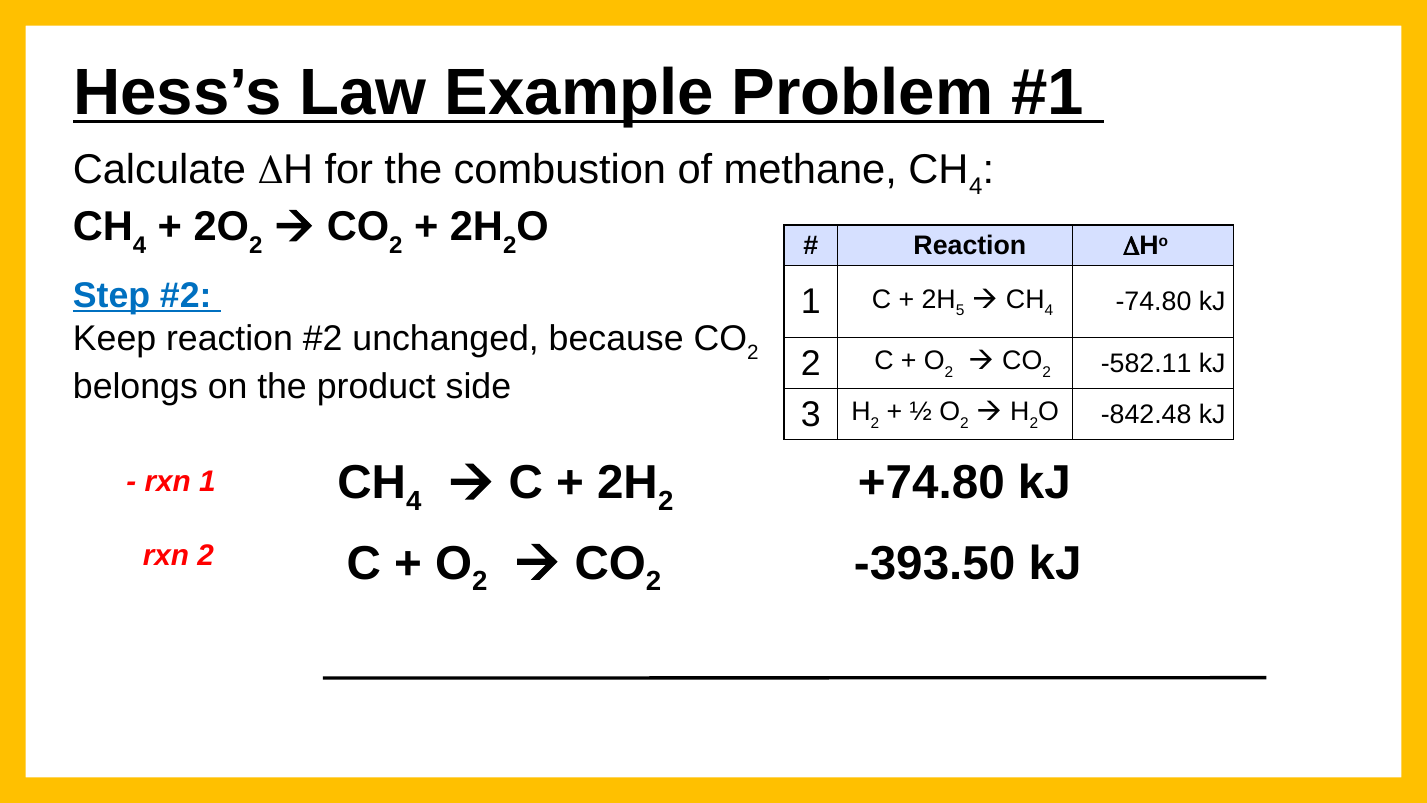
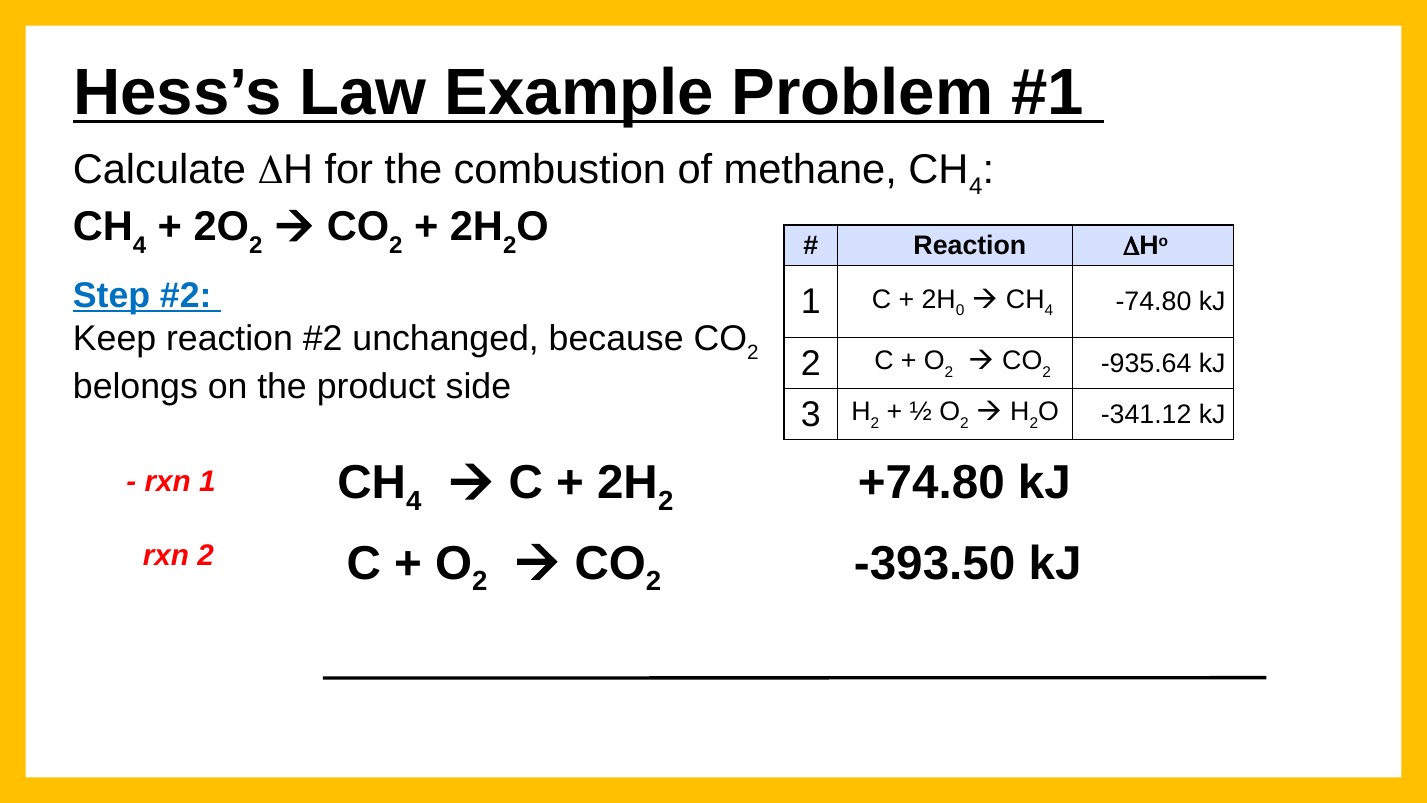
5: 5 -> 0 (960, 310)
-582.11: -582.11 -> -935.64 (1146, 363)
-842.48: -842.48 -> -341.12 (1146, 414)
